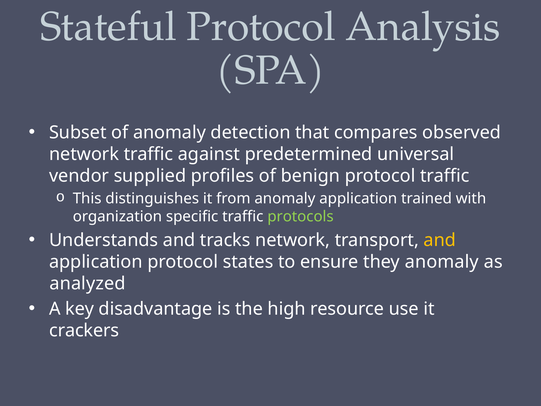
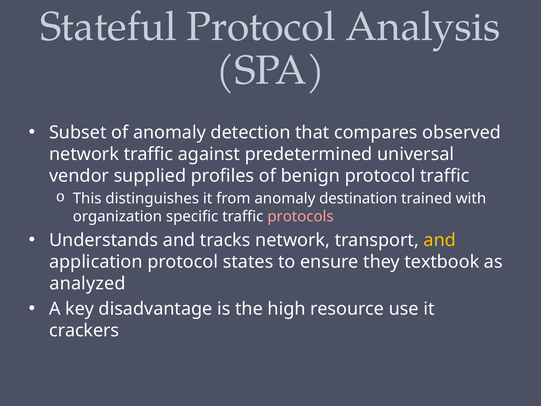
anomaly application: application -> destination (358, 198)
protocols colour: light green -> pink (300, 216)
they anomaly: anomaly -> textbook (442, 262)
